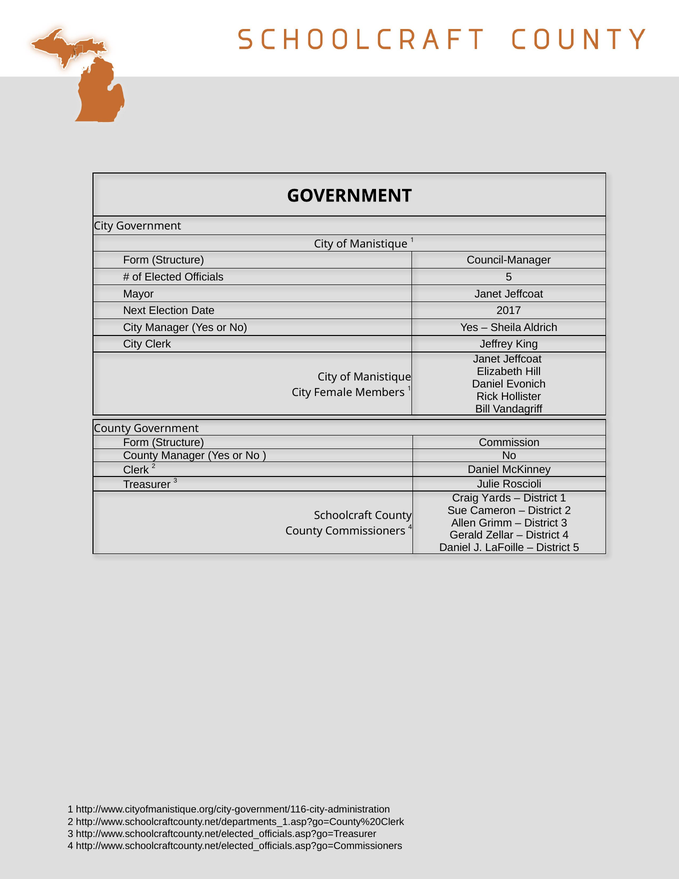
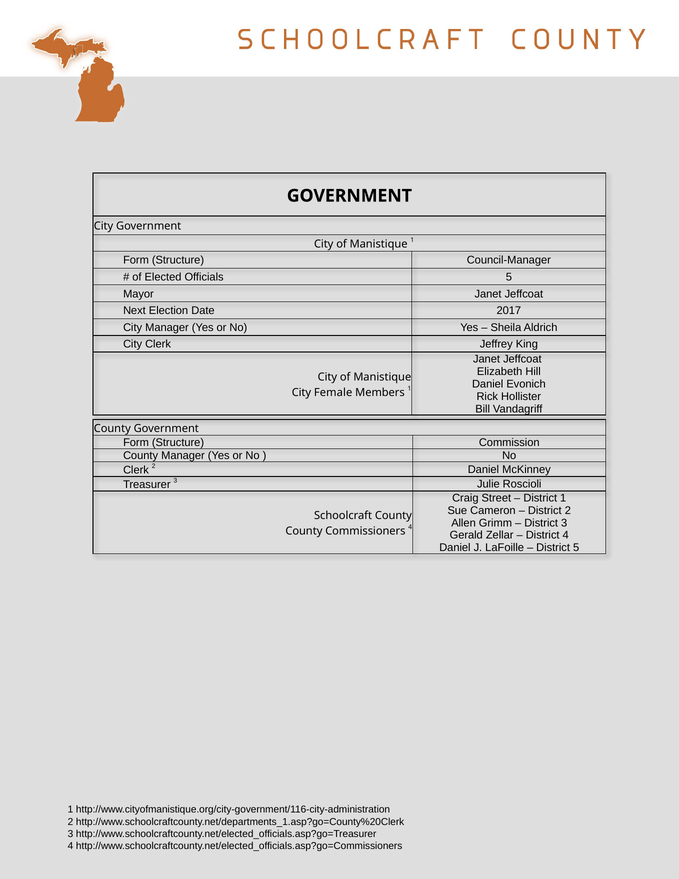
Yards: Yards -> Street (496, 498)
